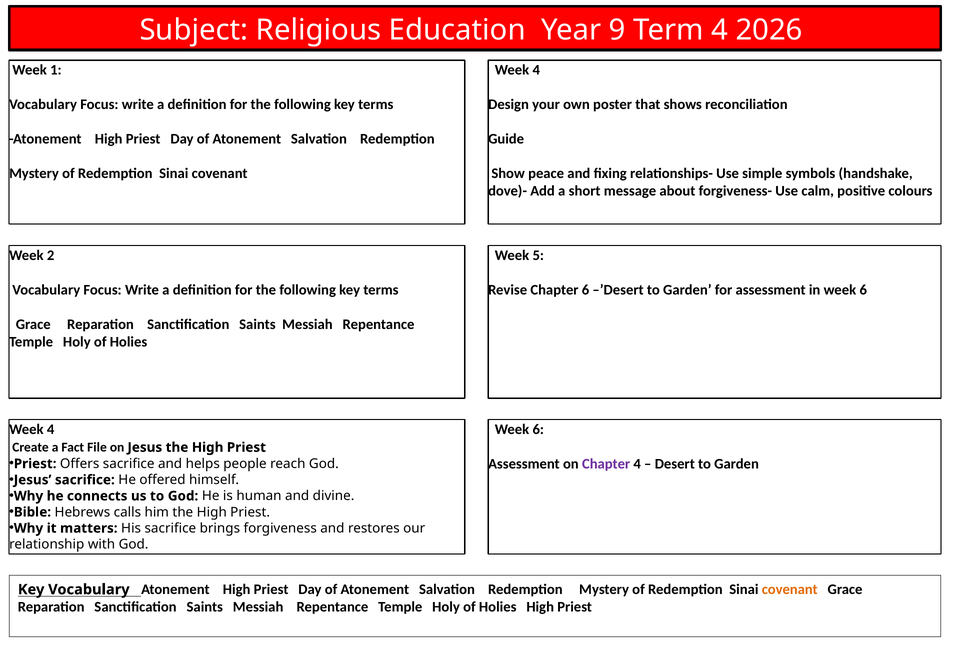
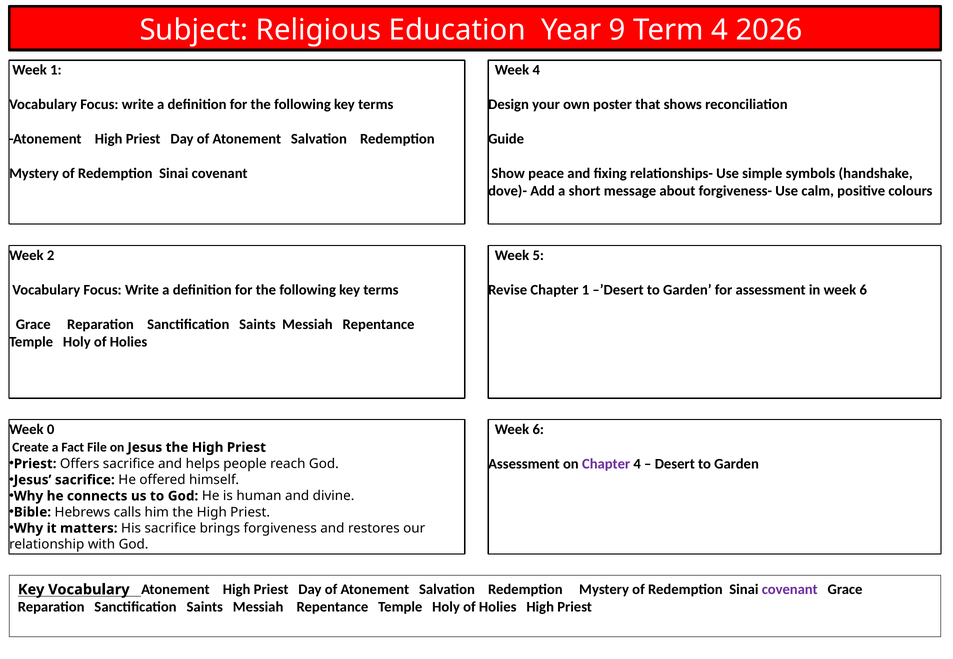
Chapter 6: 6 -> 1 (586, 290)
4: 4 -> 0 (51, 430)
covenant colour: orange -> purple (790, 590)
